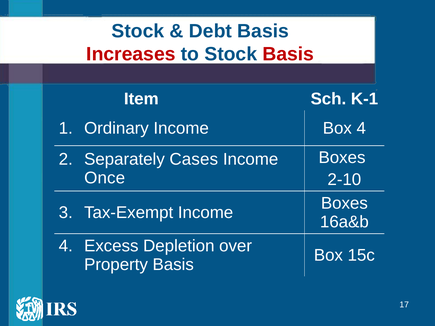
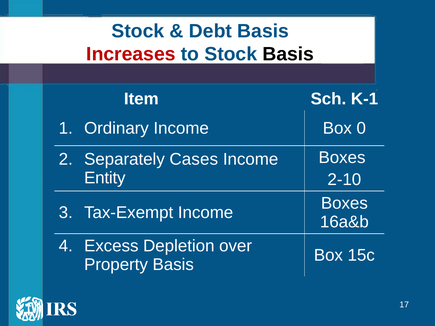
Basis colour: red -> black (288, 54)
Box 4: 4 -> 0 (361, 128)
Once: Once -> Entity (105, 178)
